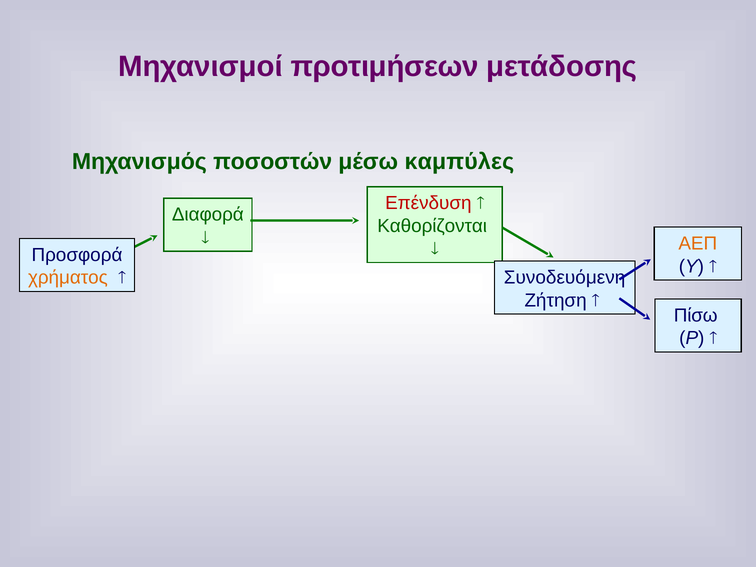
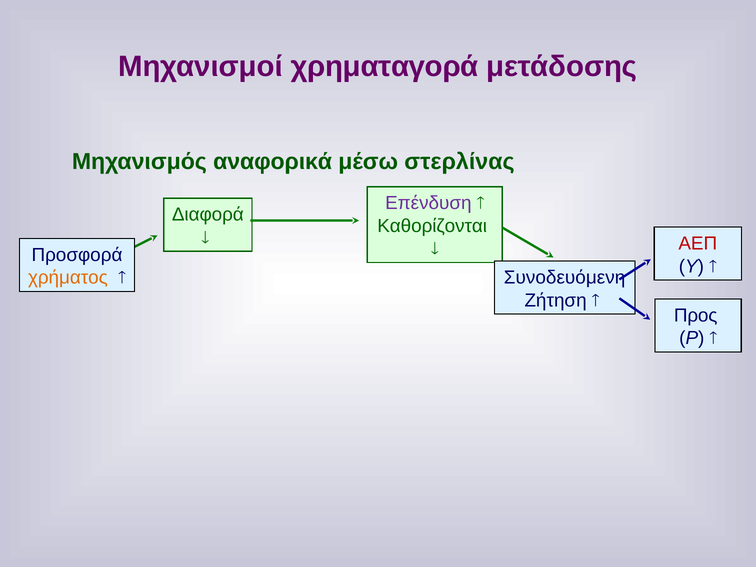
προτιμήσεων: προτιμήσεων -> χρηματαγορά (385, 67)
ποσοστών: ποσοστών -> αναφορικά (273, 161)
καμπύλες: καμπύλες -> στερλίνας (459, 161)
Επένδυση colour: red -> purple (428, 203)
ΑΕΠ colour: orange -> red (698, 244)
Πίσω: Πίσω -> Προς (696, 315)
